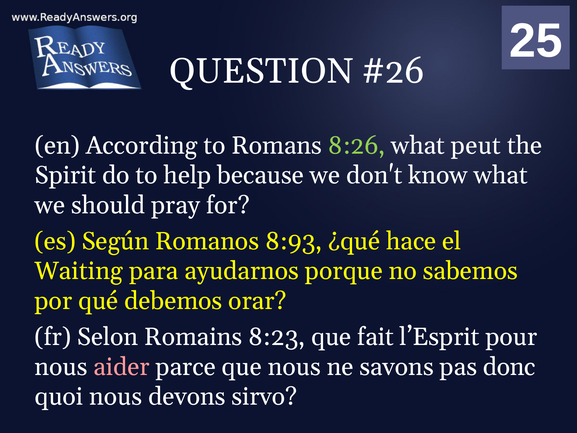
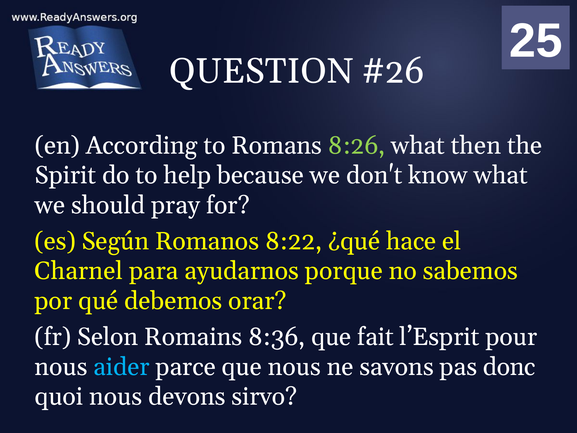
peut: peut -> then (476, 145)
8:93: 8:93 -> 8:22 (294, 241)
Waiting: Waiting -> Charnel (79, 271)
8:23: 8:23 -> 8:36 (277, 337)
aider colour: pink -> light blue (122, 367)
